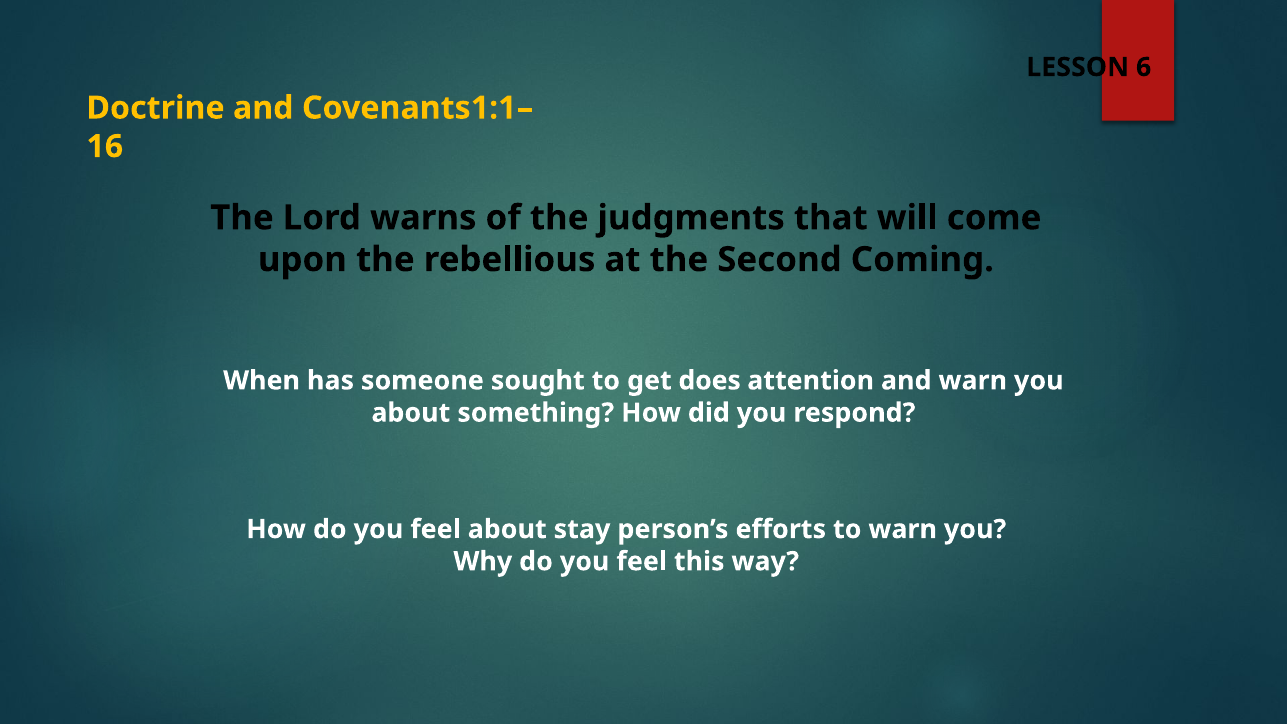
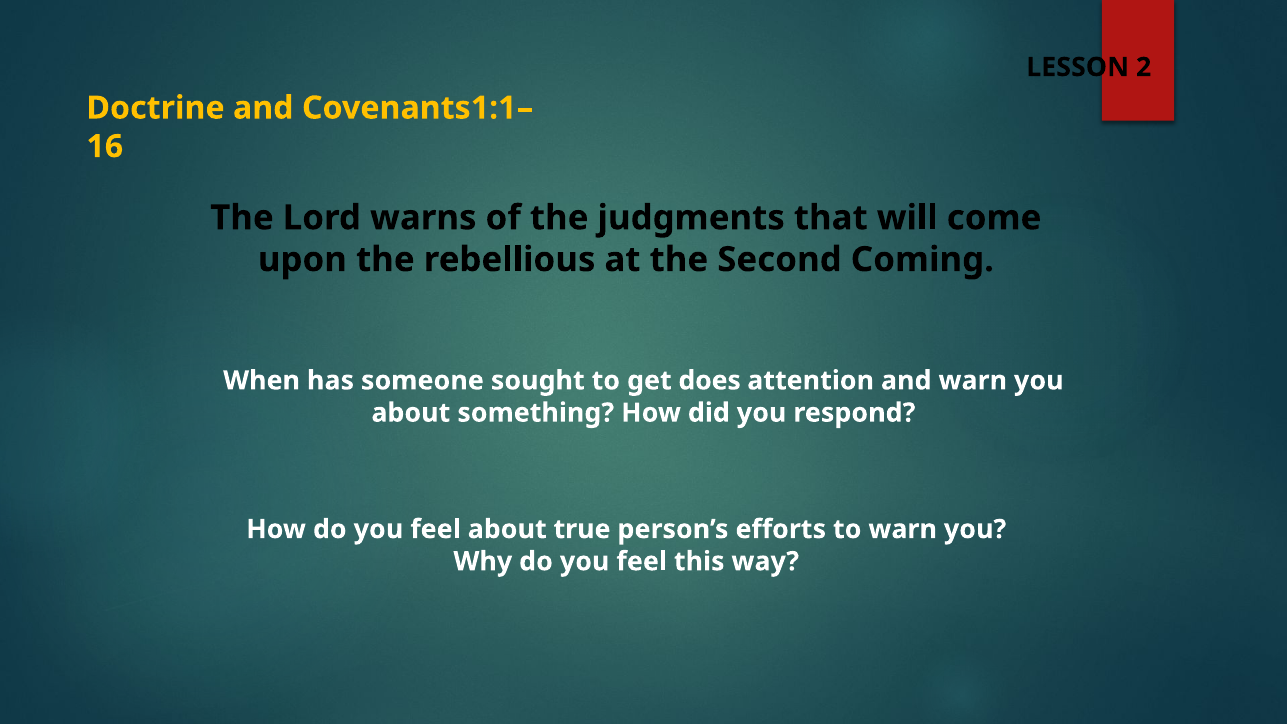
6: 6 -> 2 (1144, 67)
stay: stay -> true (582, 529)
